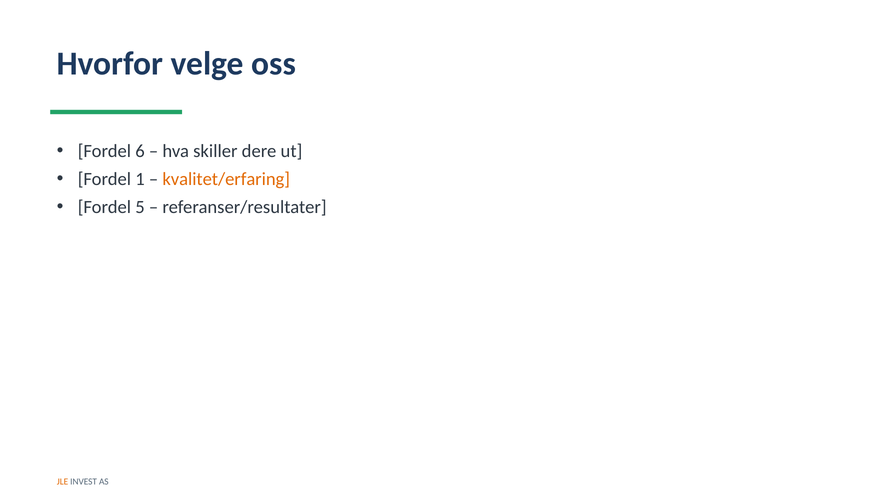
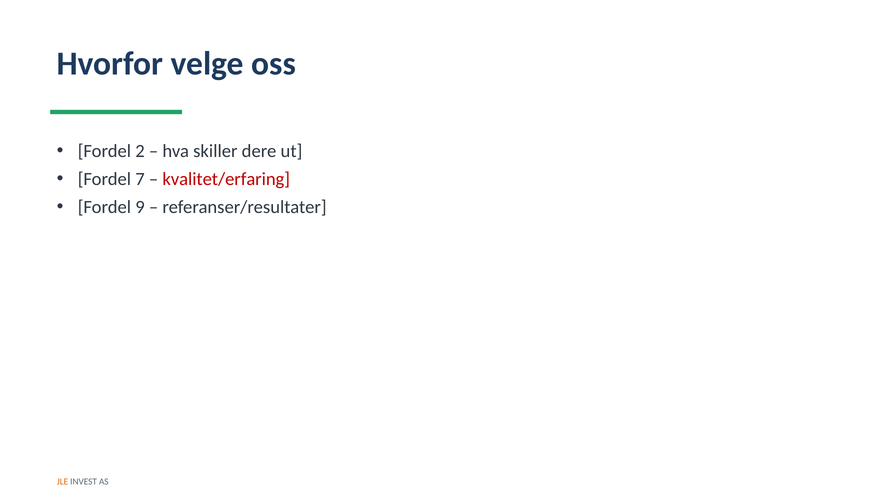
6: 6 -> 2 (140, 151)
1: 1 -> 7 (140, 179)
kvalitet/erfaring colour: orange -> red (226, 179)
5: 5 -> 9 (140, 207)
